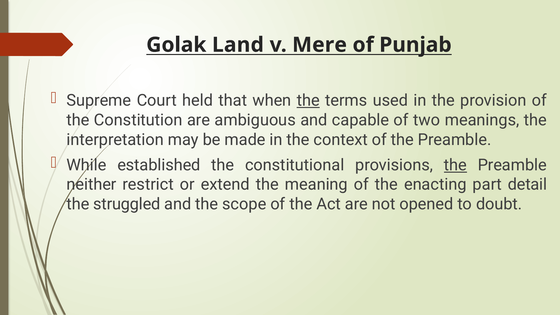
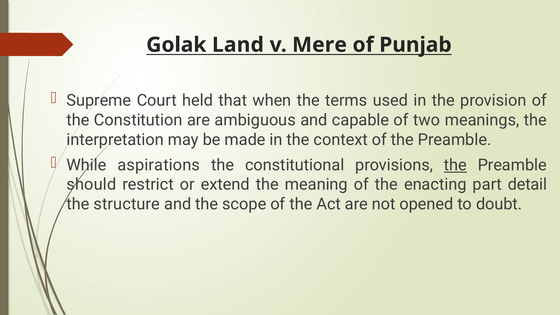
the underline: present -> none (308, 101)
established: established -> aspirations (159, 165)
neither: neither -> should (91, 185)
struggled: struggled -> structure (127, 204)
